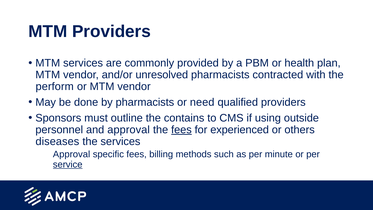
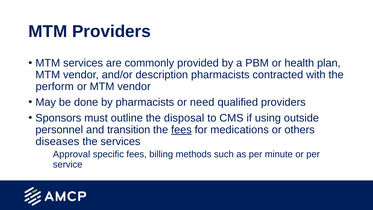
unresolved: unresolved -> description (162, 75)
contains: contains -> disposal (184, 118)
and approval: approval -> transition (129, 130)
experienced: experienced -> medications (240, 130)
service underline: present -> none (68, 164)
